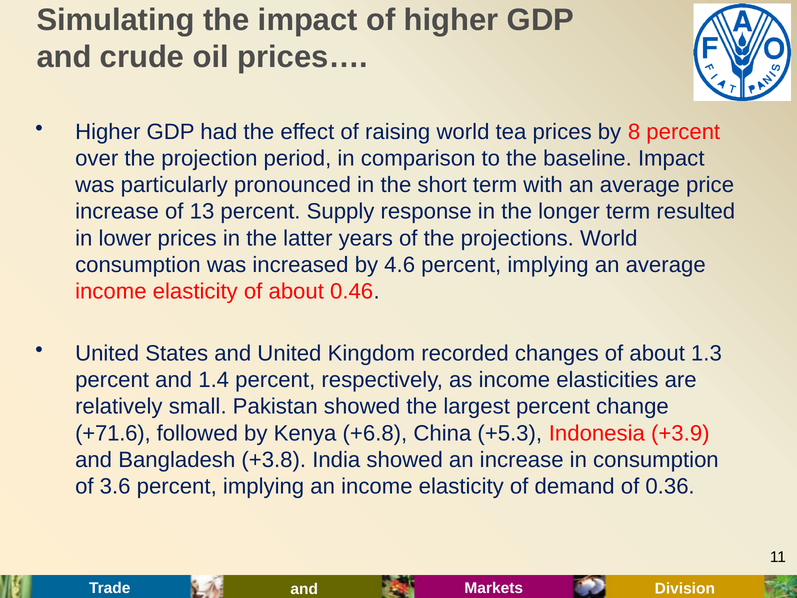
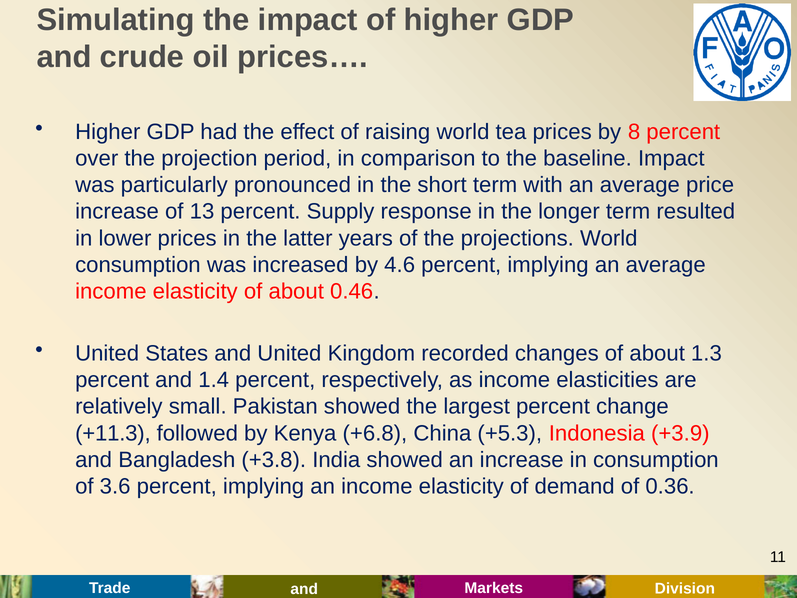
+71.6: +71.6 -> +11.3 (113, 433)
